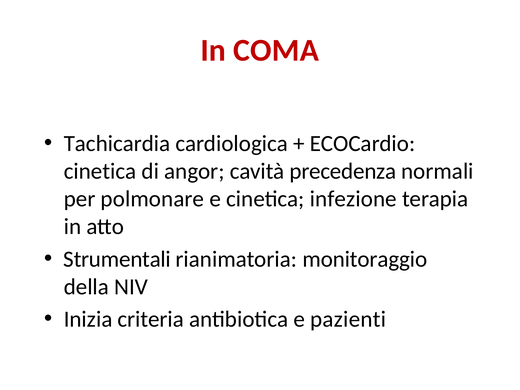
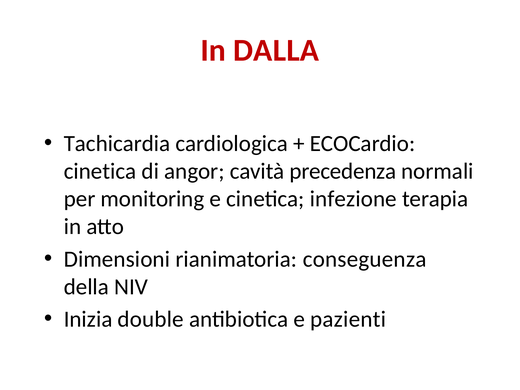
COMA: COMA -> DALLA (276, 50)
polmonare: polmonare -> monitoring (152, 199)
Strumentali: Strumentali -> Dimensioni (117, 259)
monitoraggio: monitoraggio -> conseguenza (365, 259)
criteria: criteria -> double (151, 319)
